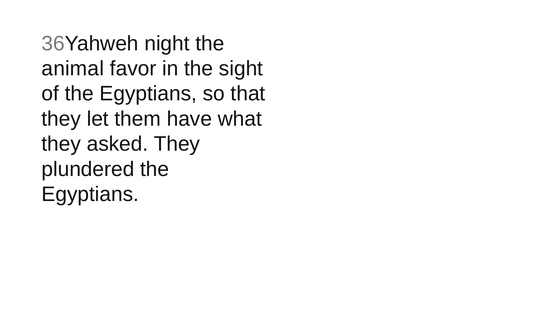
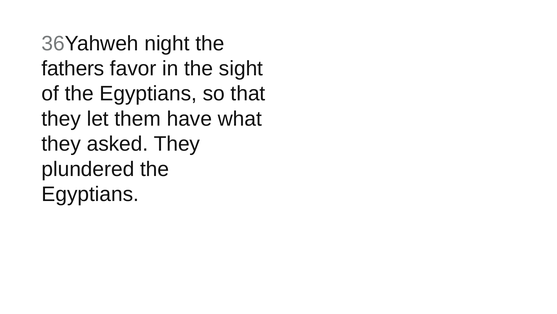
animal: animal -> fathers (73, 68)
